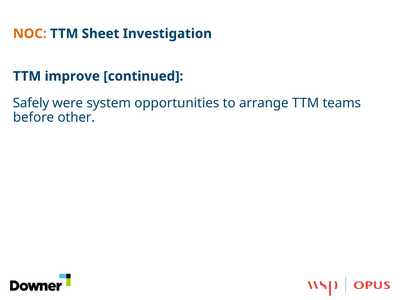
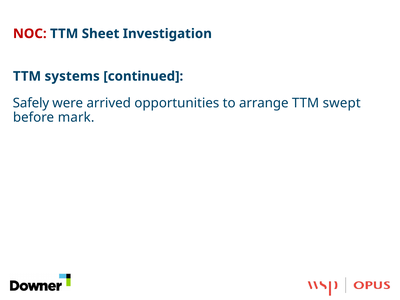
NOC colour: orange -> red (30, 34)
improve: improve -> systems (72, 76)
system: system -> arrived (109, 103)
teams: teams -> swept (342, 103)
other: other -> mark (76, 117)
